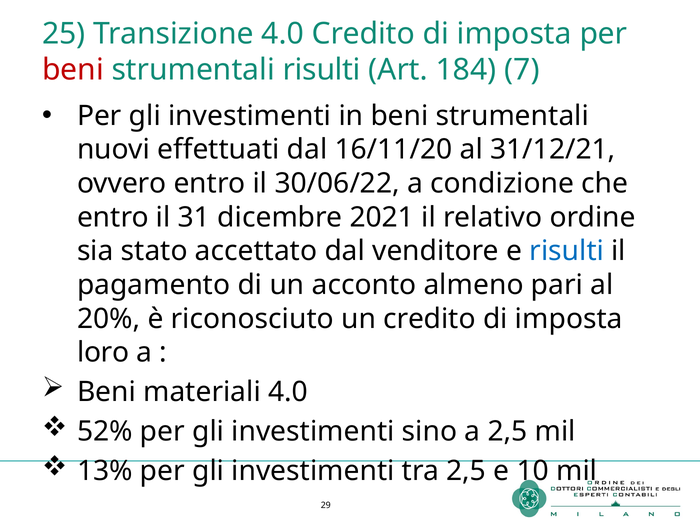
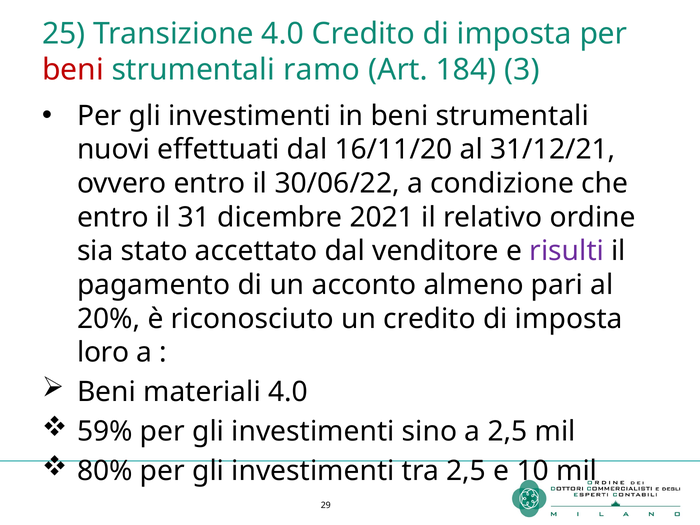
strumentali risulti: risulti -> ramo (321, 70)
7: 7 -> 3 (522, 70)
risulti colour: blue -> purple (567, 251)
52%: 52% -> 59% (105, 432)
13%: 13% -> 80% (105, 471)
